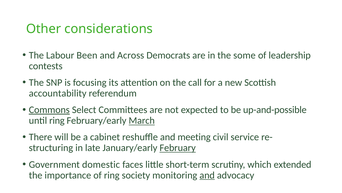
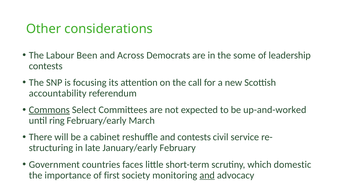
up-and-possible: up-and-possible -> up-and-worked (275, 109)
March underline: present -> none (142, 120)
and meeting: meeting -> contests (194, 137)
February underline: present -> none (178, 147)
domestic: domestic -> countries (101, 164)
extended: extended -> domestic (292, 164)
of ring: ring -> first (112, 175)
